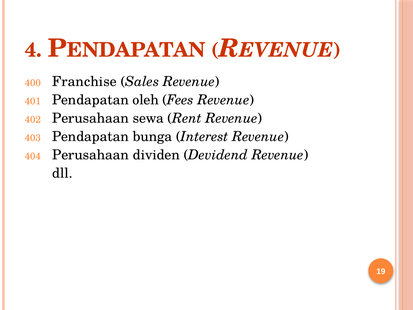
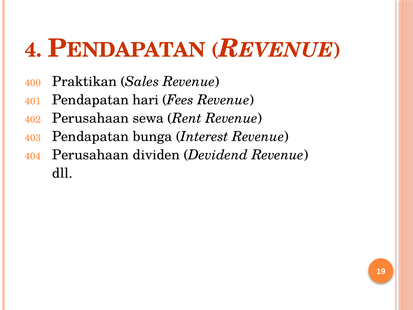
Franchise: Franchise -> Praktikan (85, 82)
oleh: oleh -> hari (146, 100)
